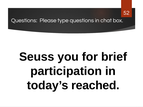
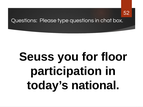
brief: brief -> floor (114, 57)
reached: reached -> national (95, 86)
